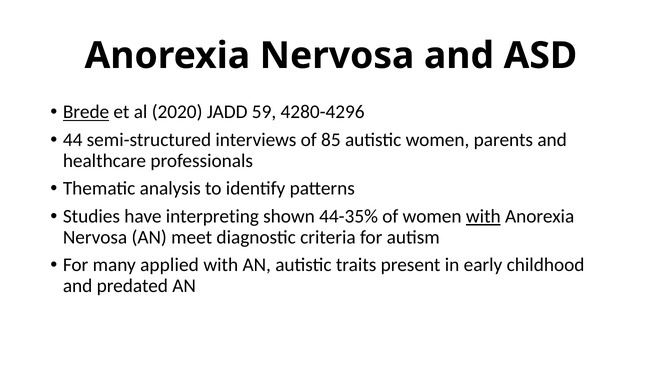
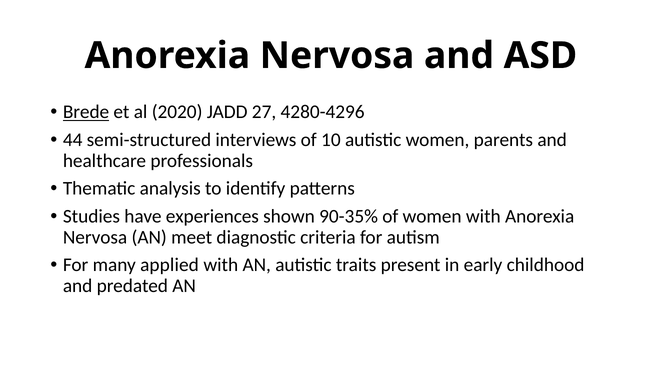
59: 59 -> 27 (264, 112)
85: 85 -> 10 (331, 140)
interpreting: interpreting -> experiences (212, 216)
44-35%: 44-35% -> 90-35% (349, 216)
with underline: present -> none (483, 216)
